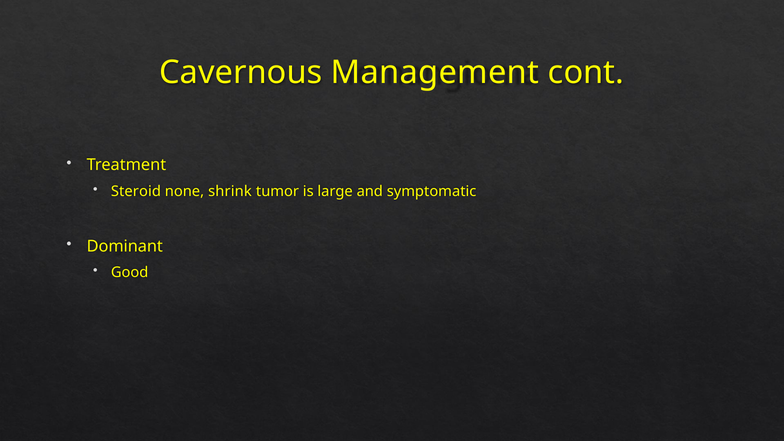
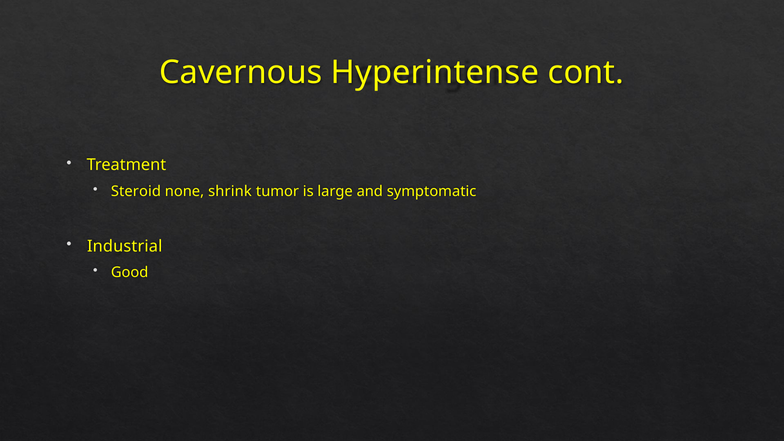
Management: Management -> Hyperintense (435, 73)
Dominant: Dominant -> Industrial (125, 246)
